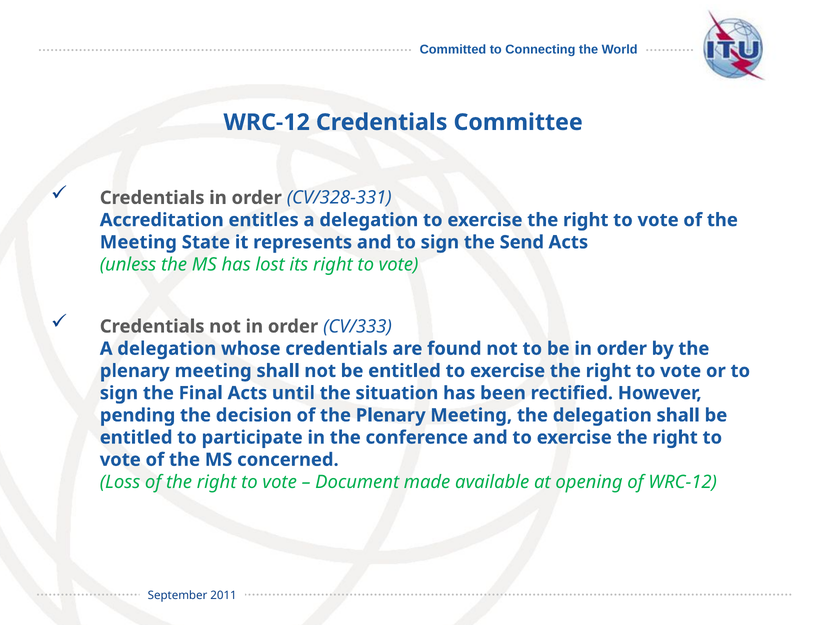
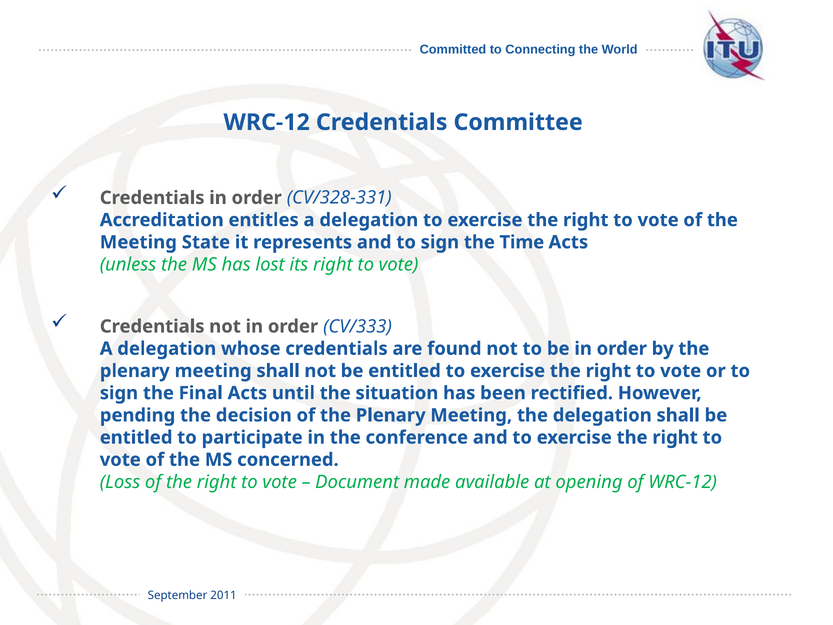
Send: Send -> Time (522, 242)
